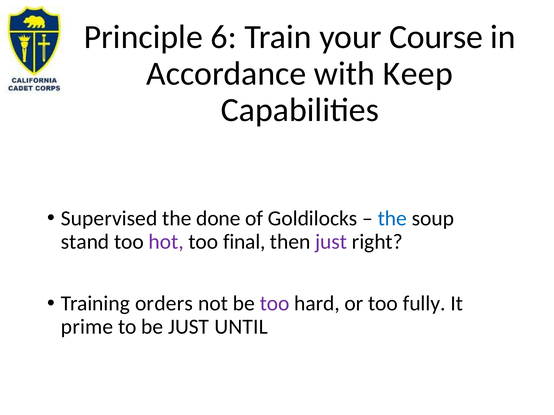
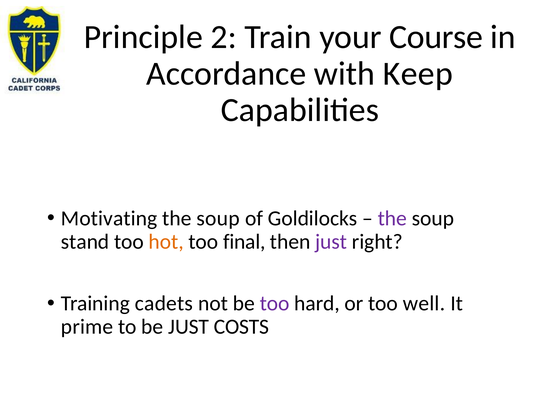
6: 6 -> 2 (224, 37)
Supervised: Supervised -> Motivating (109, 219)
done: done -> soup (218, 219)
the colour: blue -> purple (392, 219)
hot colour: purple -> orange (166, 242)
orders: orders -> cadets (164, 304)
fully: fully -> well (424, 304)
UNTIL: UNTIL -> COSTS (241, 327)
